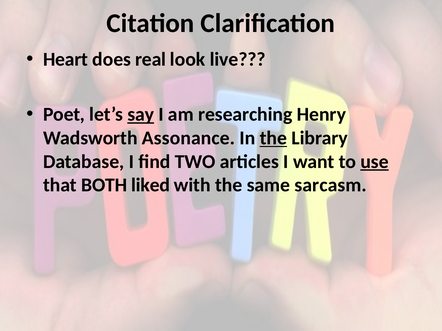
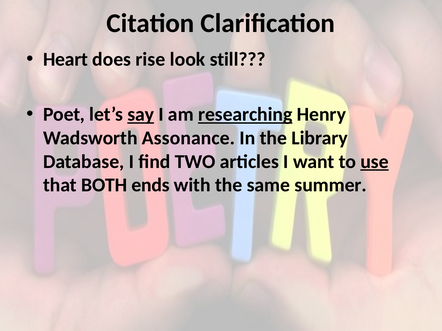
real: real -> rise (150, 60)
live: live -> still (238, 60)
researching underline: none -> present (245, 115)
the underline: present -> none (273, 138)
liked: liked -> ends (151, 185)
sarcasm: sarcasm -> summer (331, 185)
